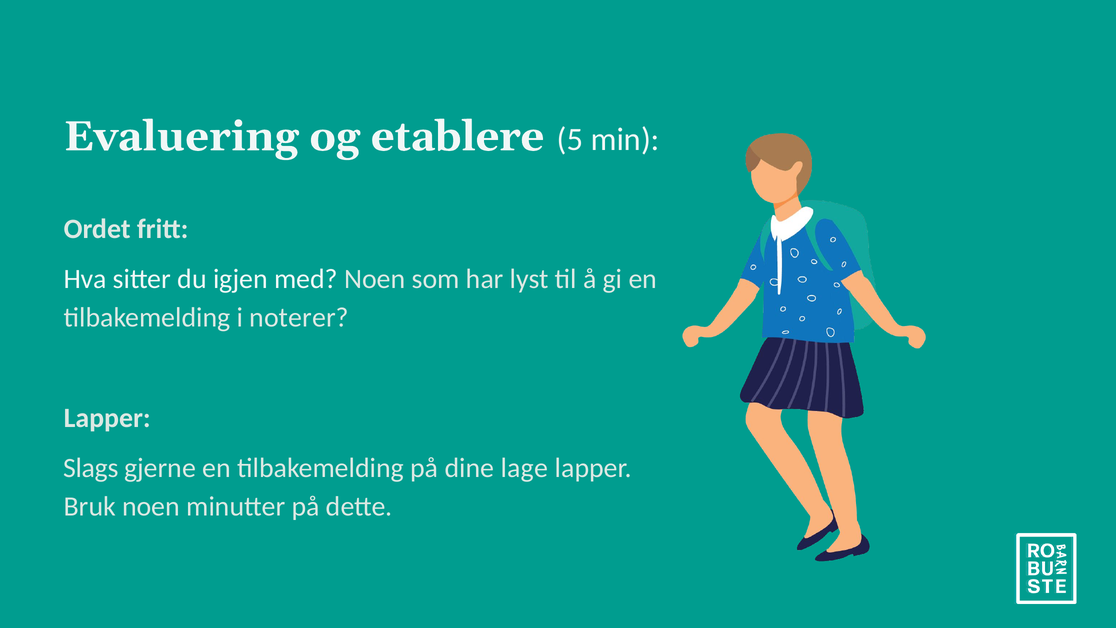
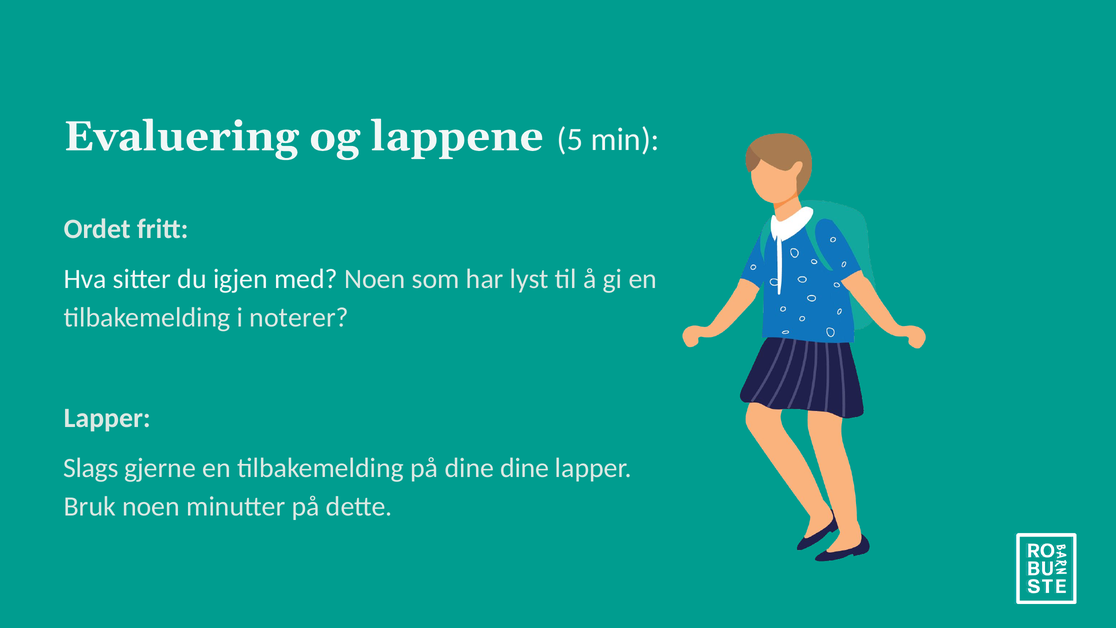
etablere: etablere -> lappene (457, 136)
dine lage: lage -> dine (525, 468)
